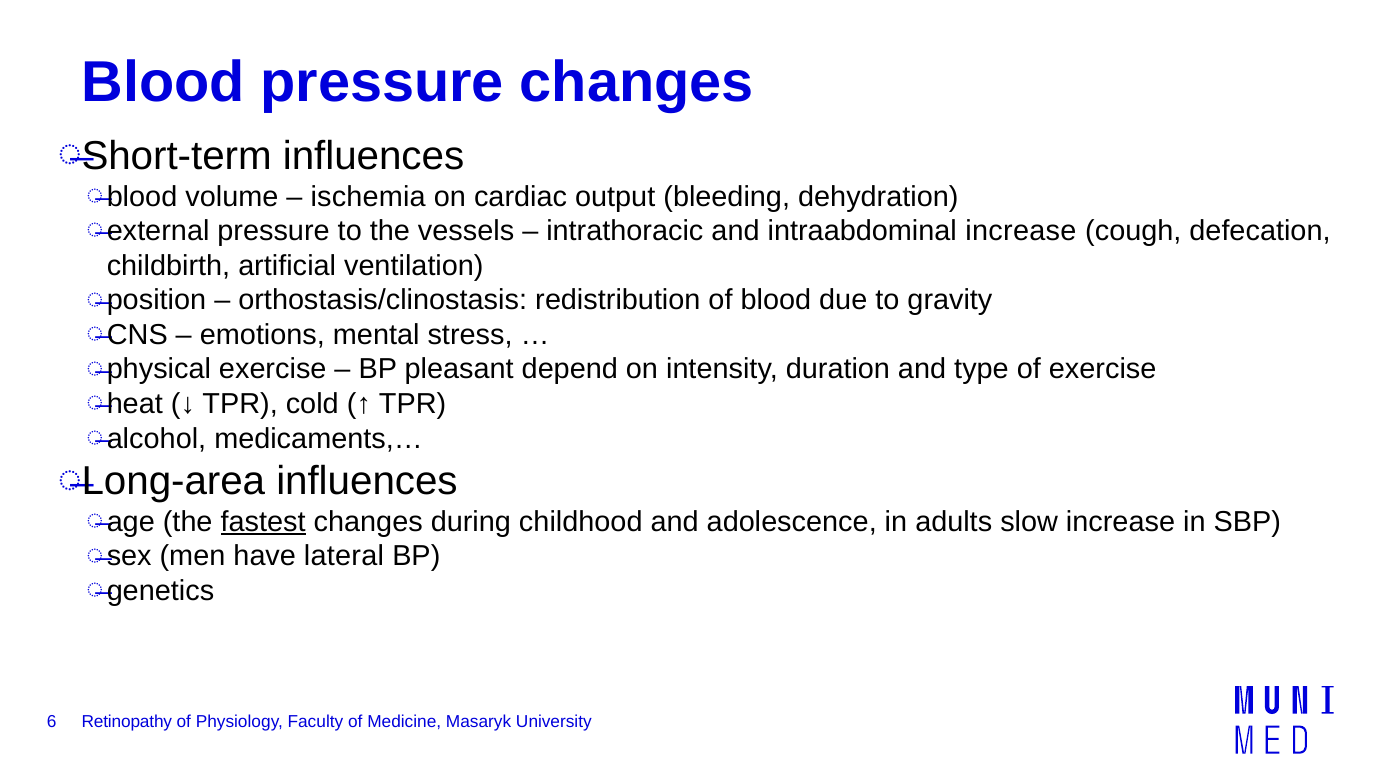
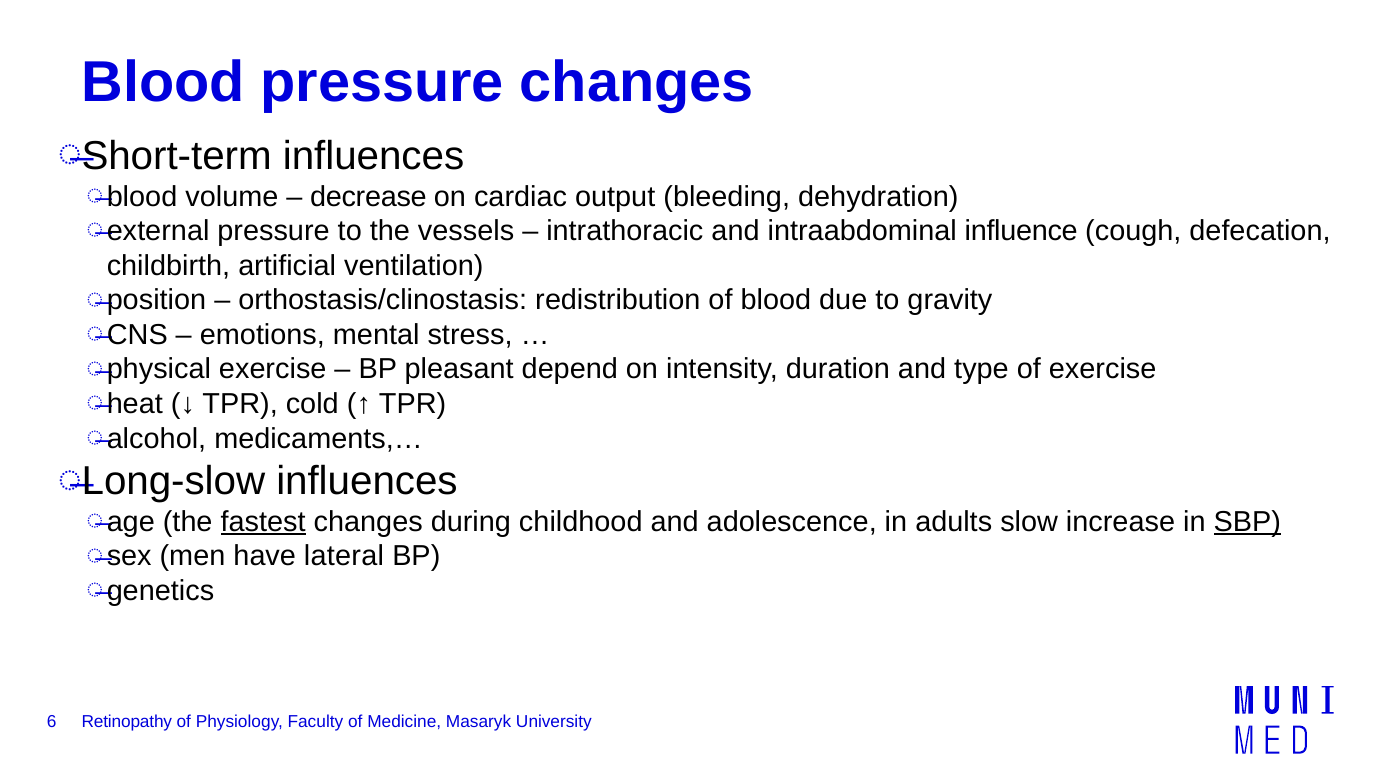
ischemia: ischemia -> decrease (368, 197)
intraabdominal increase: increase -> influence (1021, 231)
Long-area: Long-area -> Long-slow (173, 481)
SBP underline: none -> present (1247, 522)
